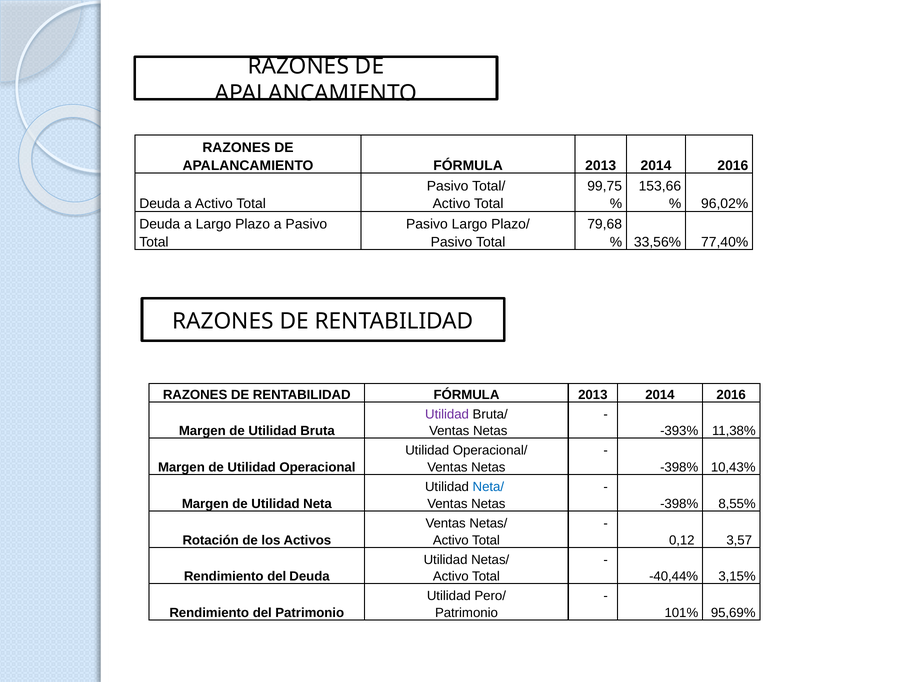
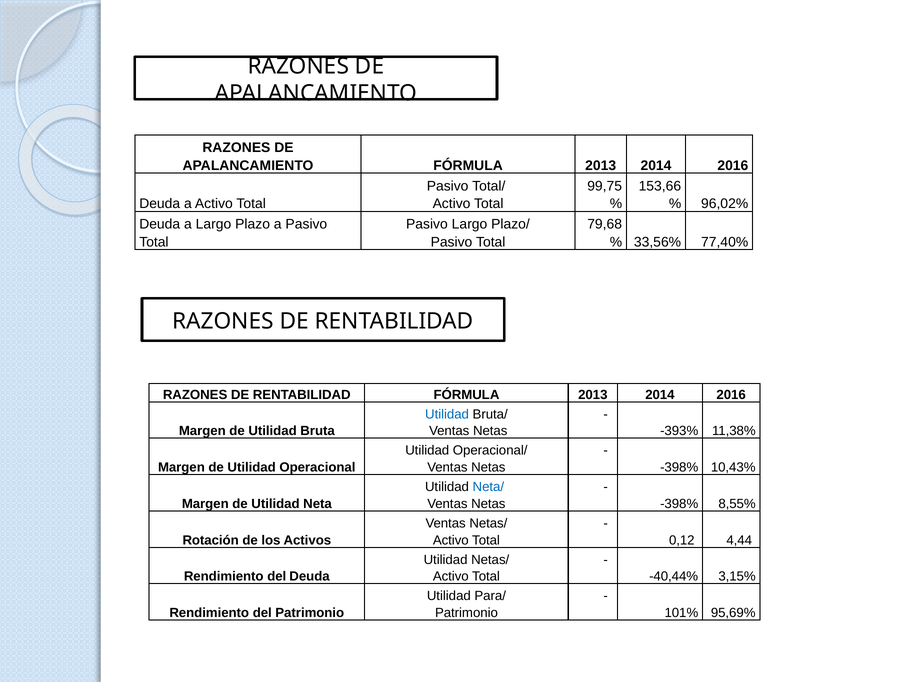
Utilidad colour: purple -> blue (447, 414)
3,57: 3,57 -> 4,44 (739, 540)
Pero/: Pero/ -> Para/ (490, 596)
